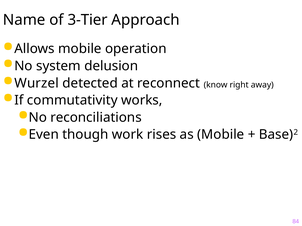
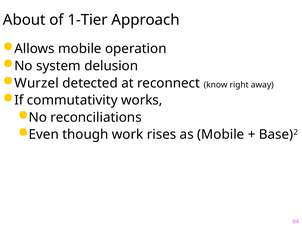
Name: Name -> About (24, 20)
3-Tier: 3-Tier -> 1-Tier (88, 20)
